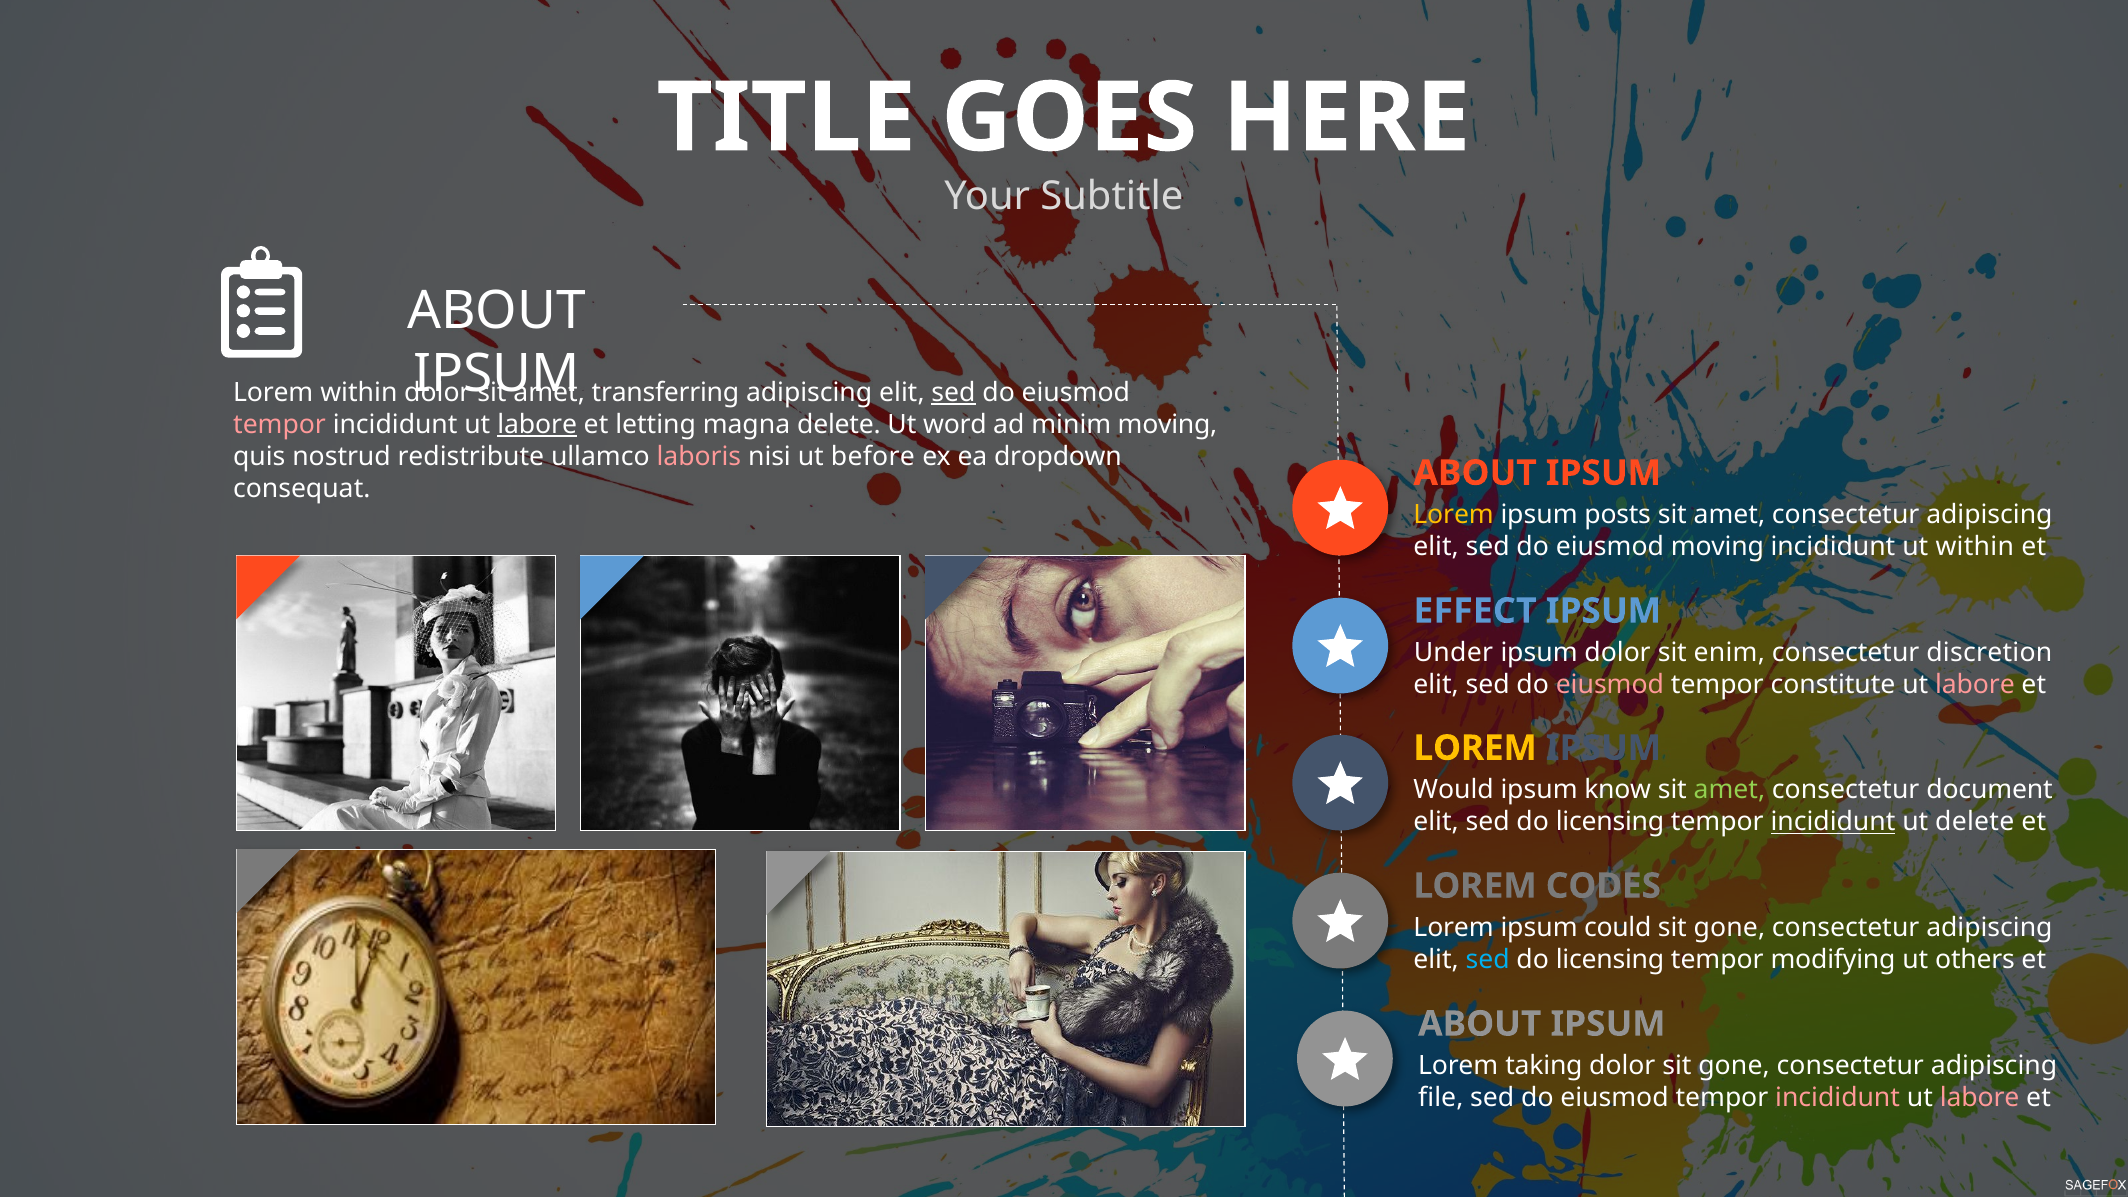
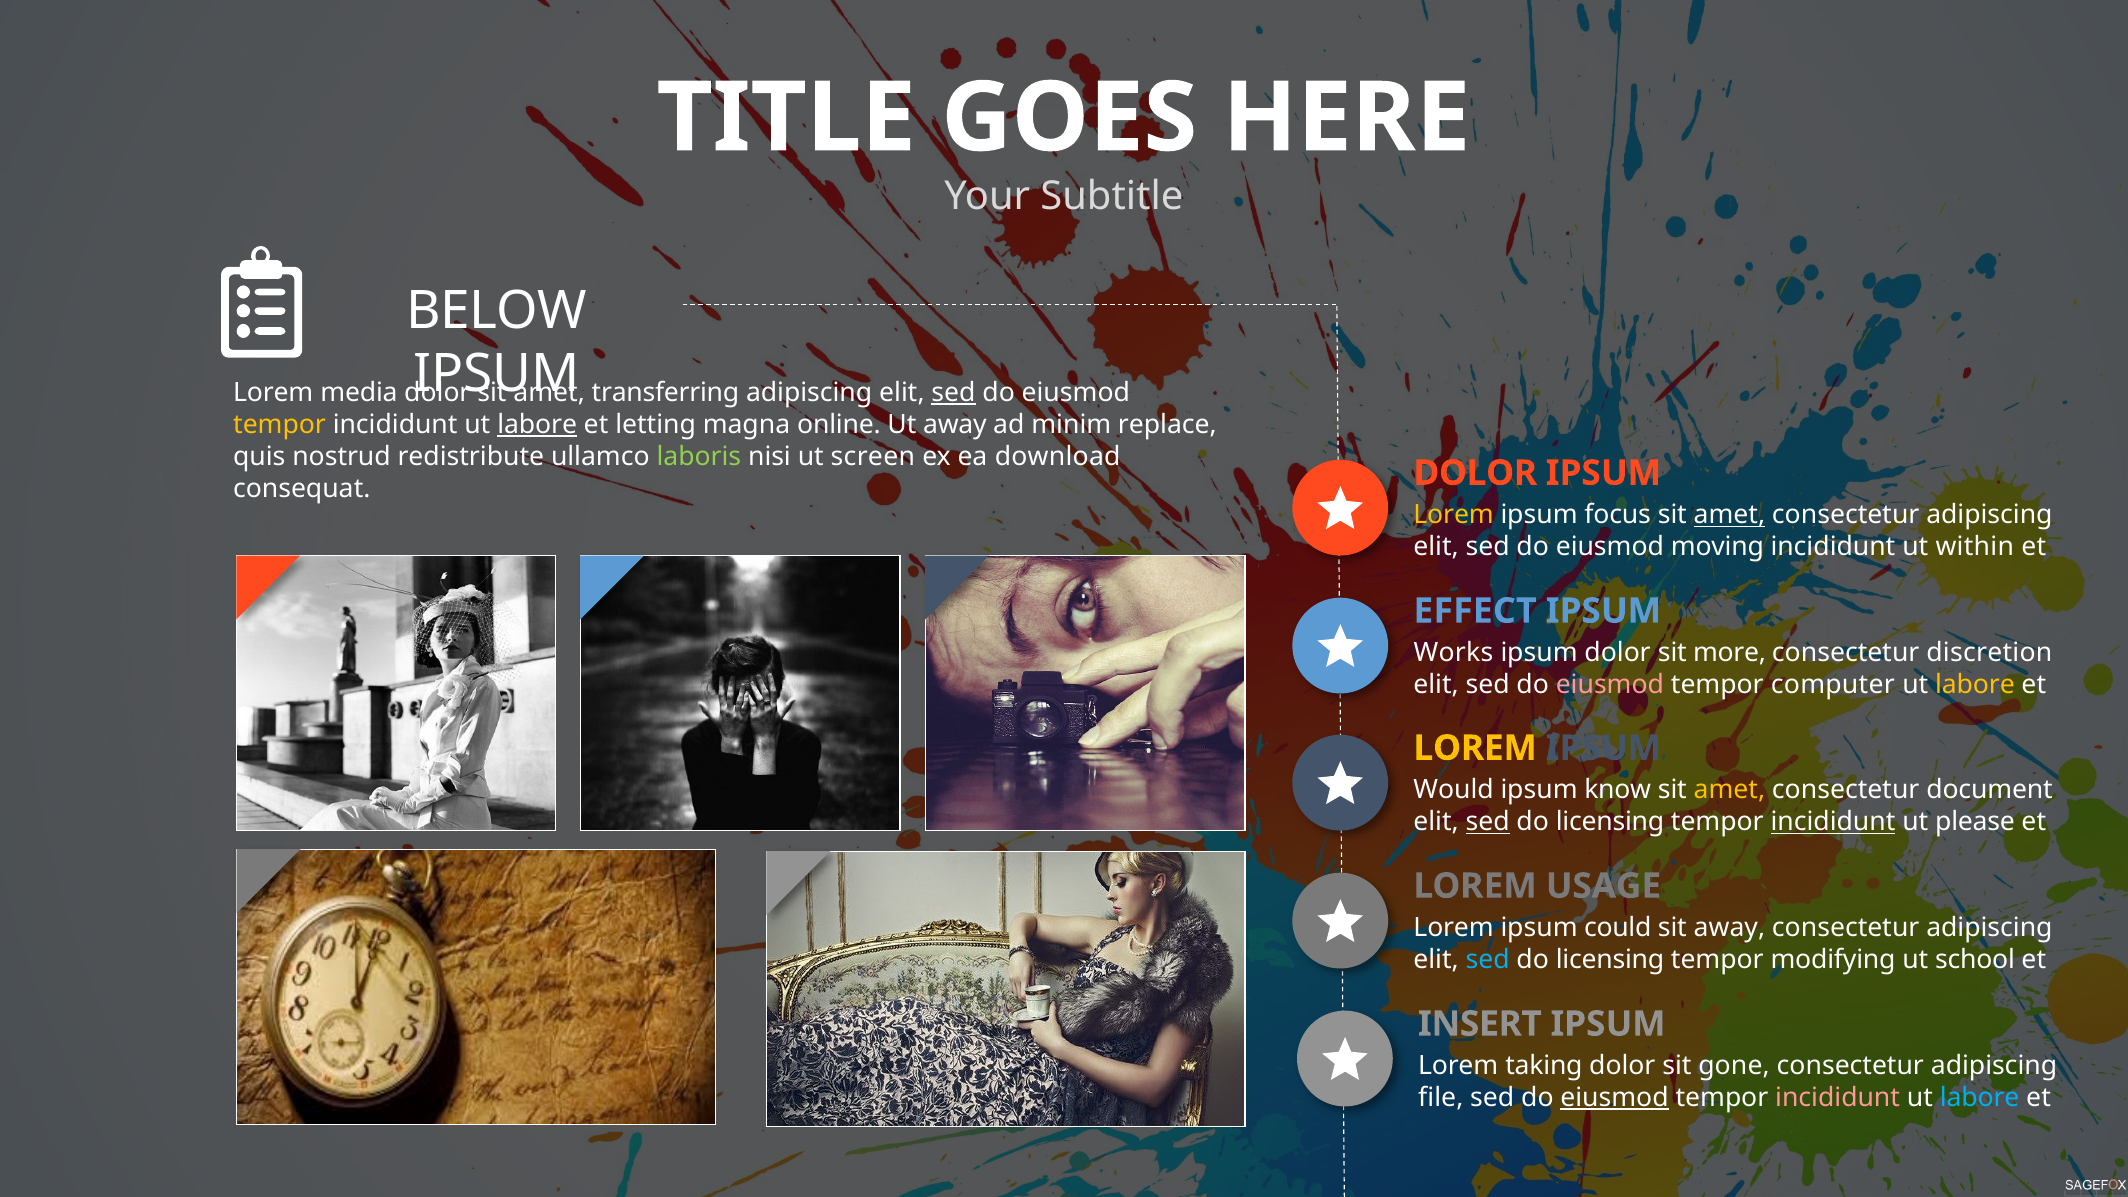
ABOUT: ABOUT -> BELOW (497, 310)
Lorem within: within -> media (359, 393)
tempor colour: pink -> yellow (280, 425)
magna delete: delete -> online (839, 425)
Ut word: word -> away (955, 425)
minim moving: moving -> replace (1167, 425)
laboris colour: pink -> light green (699, 456)
before: before -> screen (873, 456)
dropdown: dropdown -> download (1058, 456)
ABOUT: ABOUT -> DOLOR (1475, 473)
posts: posts -> focus (1618, 515)
amet underline: none -> present (1729, 515)
Under: Under -> Works (1453, 653)
enim: enim -> more (1730, 653)
constitute: constitute -> computer (1833, 685)
labore colour: pink -> yellow (1975, 685)
amet colour: light green -> yellow (1729, 790)
sed underline: none -> present (1488, 822)
ut delete: delete -> please (1975, 822)
CODES: CODES -> USAGE (1603, 886)
gone: gone -> away (1729, 928)
others: others -> school (1975, 960)
ABOUT: ABOUT -> INSERT (1480, 1024)
eiusmod underline: none -> present (1615, 1098)
labore colour: pink -> light blue (1980, 1098)
